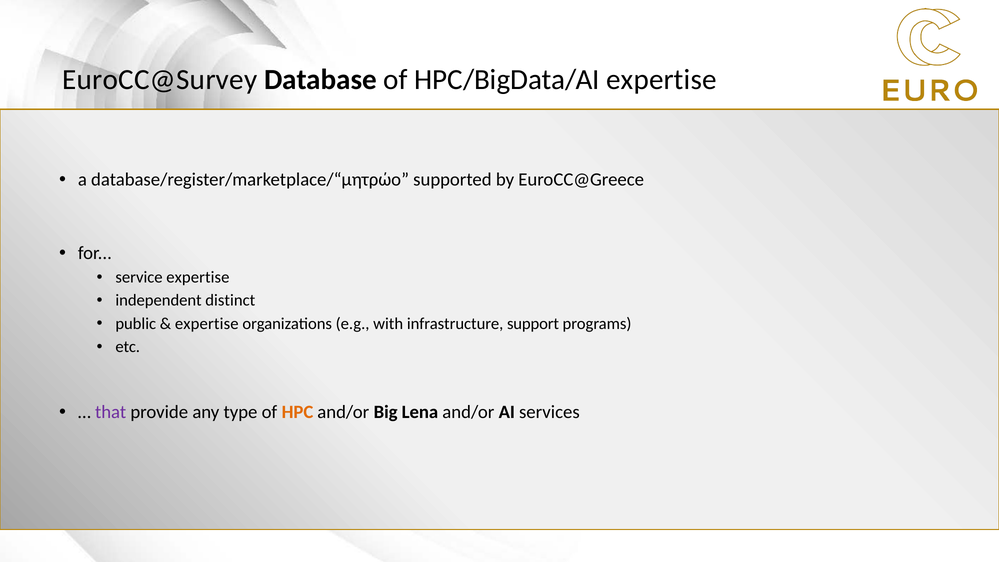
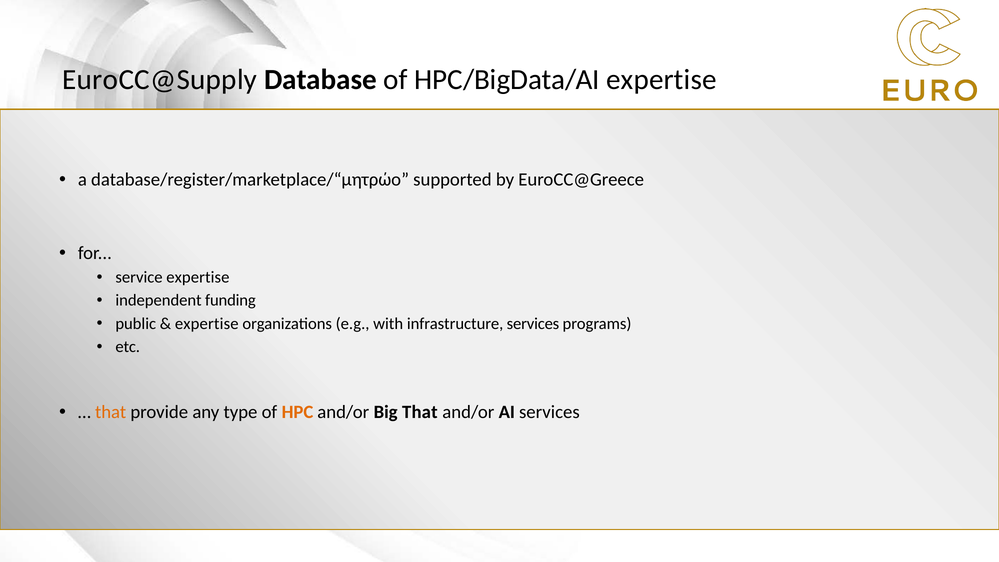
EuroCC@Survey: EuroCC@Survey -> EuroCC@Supply (160, 79)
distinct: distinct -> funding (230, 300)
infrastructure support: support -> services (533, 324)
that colour: purple -> orange (111, 412)
Big Lena: Lena -> That (420, 412)
